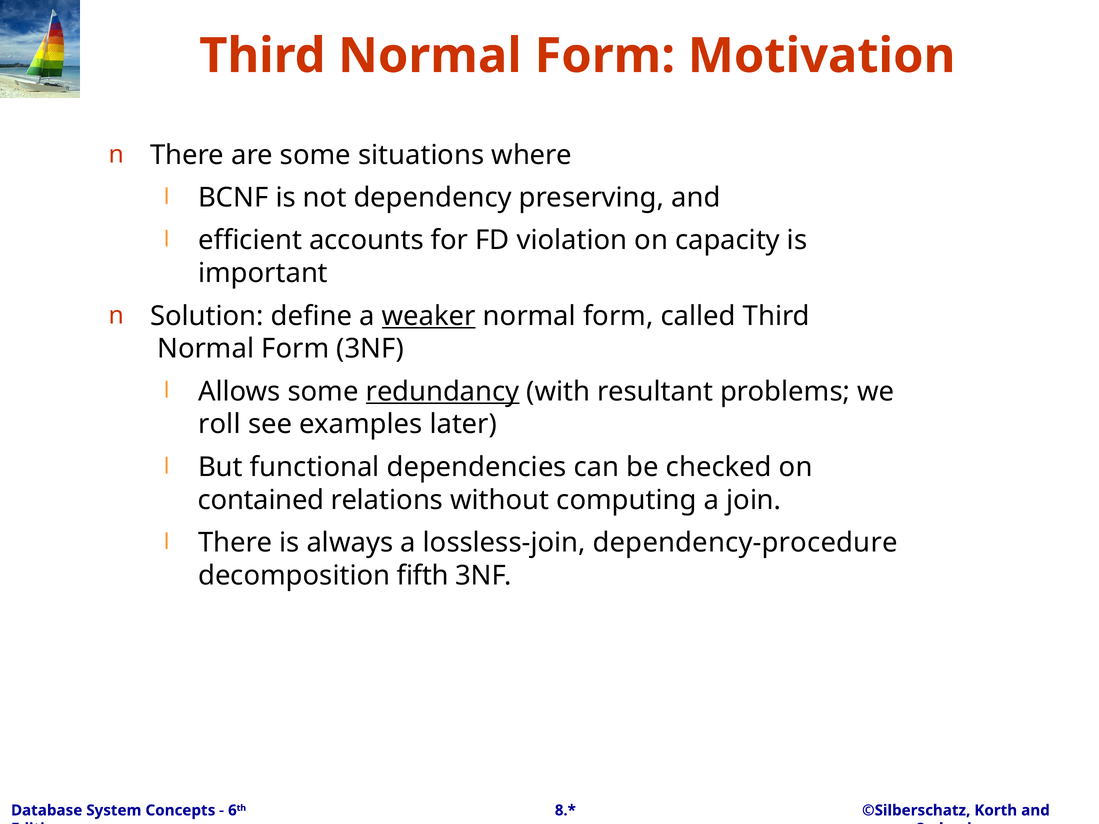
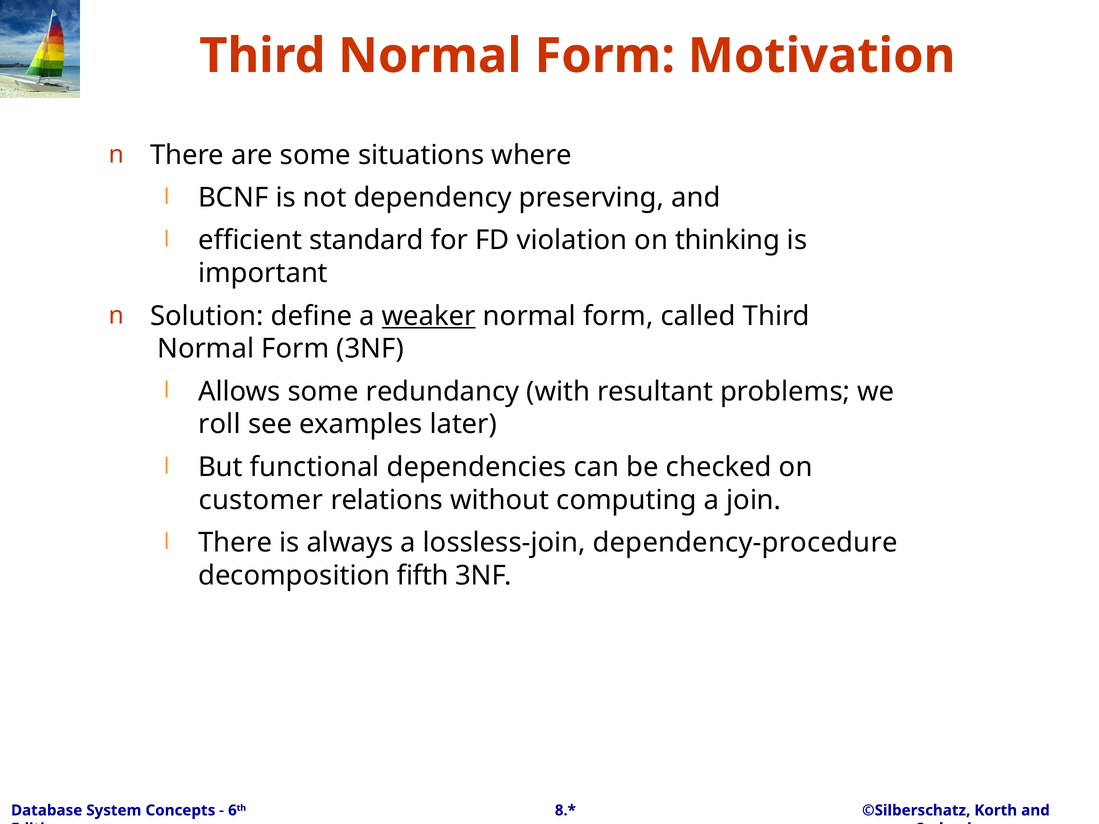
accounts: accounts -> standard (366, 241)
capacity: capacity -> thinking (728, 241)
redundancy underline: present -> none (443, 392)
contained: contained -> customer (261, 500)
